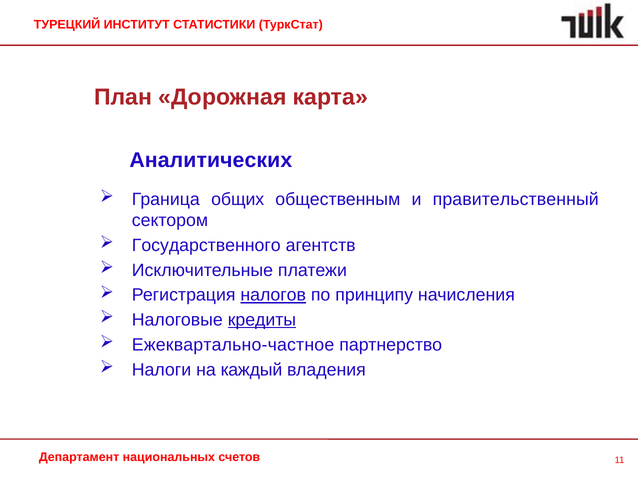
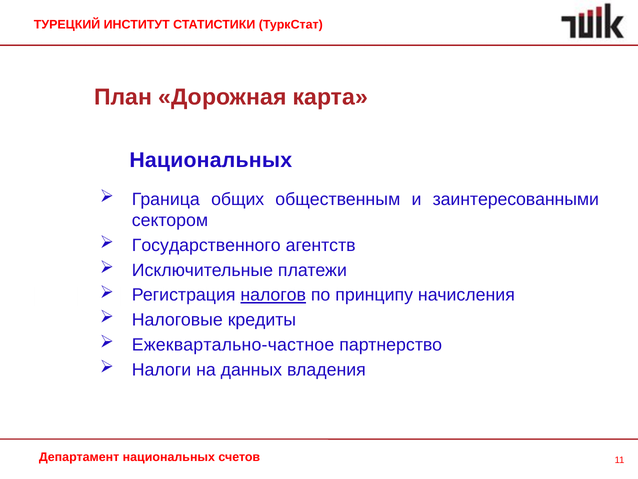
Аналитических: Аналитических -> Национальных (211, 160)
правительственный: правительственный -> заинтересованными (516, 199)
кредиты underline: present -> none (262, 320)
каждый: каждый -> данных (251, 369)
